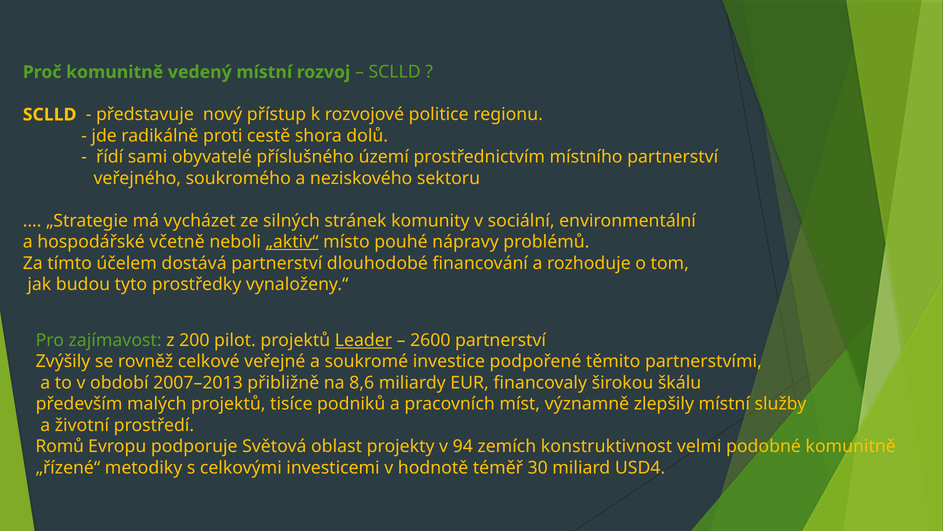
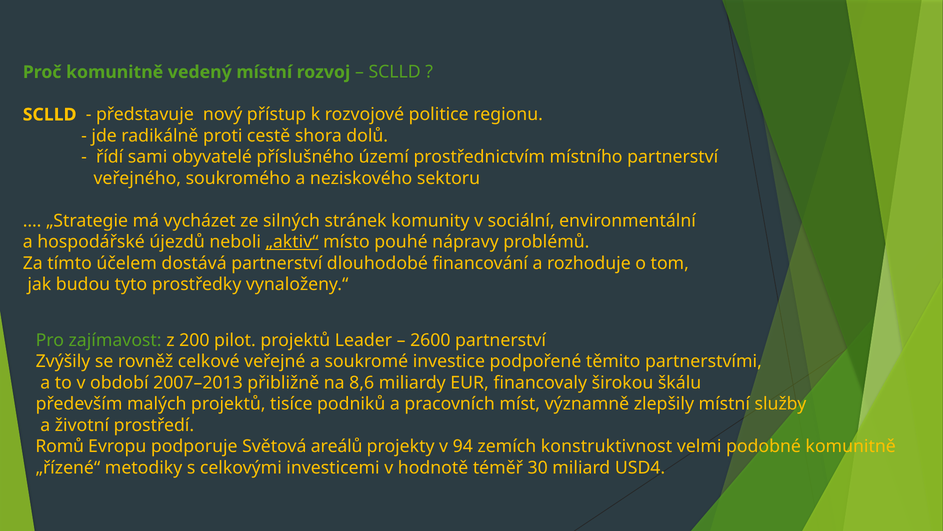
včetně: včetně -> újezdů (177, 242)
Leader underline: present -> none (363, 340)
oblast: oblast -> areálů (337, 446)
